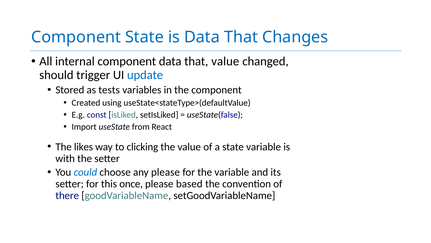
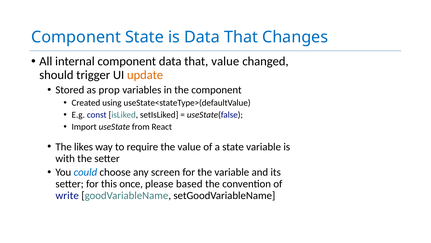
update colour: blue -> orange (145, 75)
tests: tests -> prop (109, 90)
clicking: clicking -> require (142, 146)
any please: please -> screen (166, 172)
there: there -> write (67, 195)
